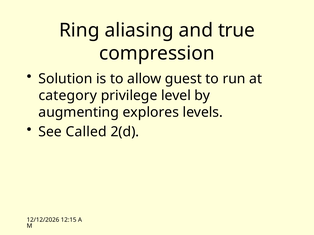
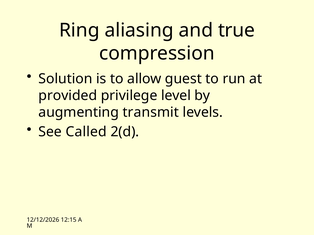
category: category -> provided (68, 96)
explores: explores -> transmit (151, 112)
